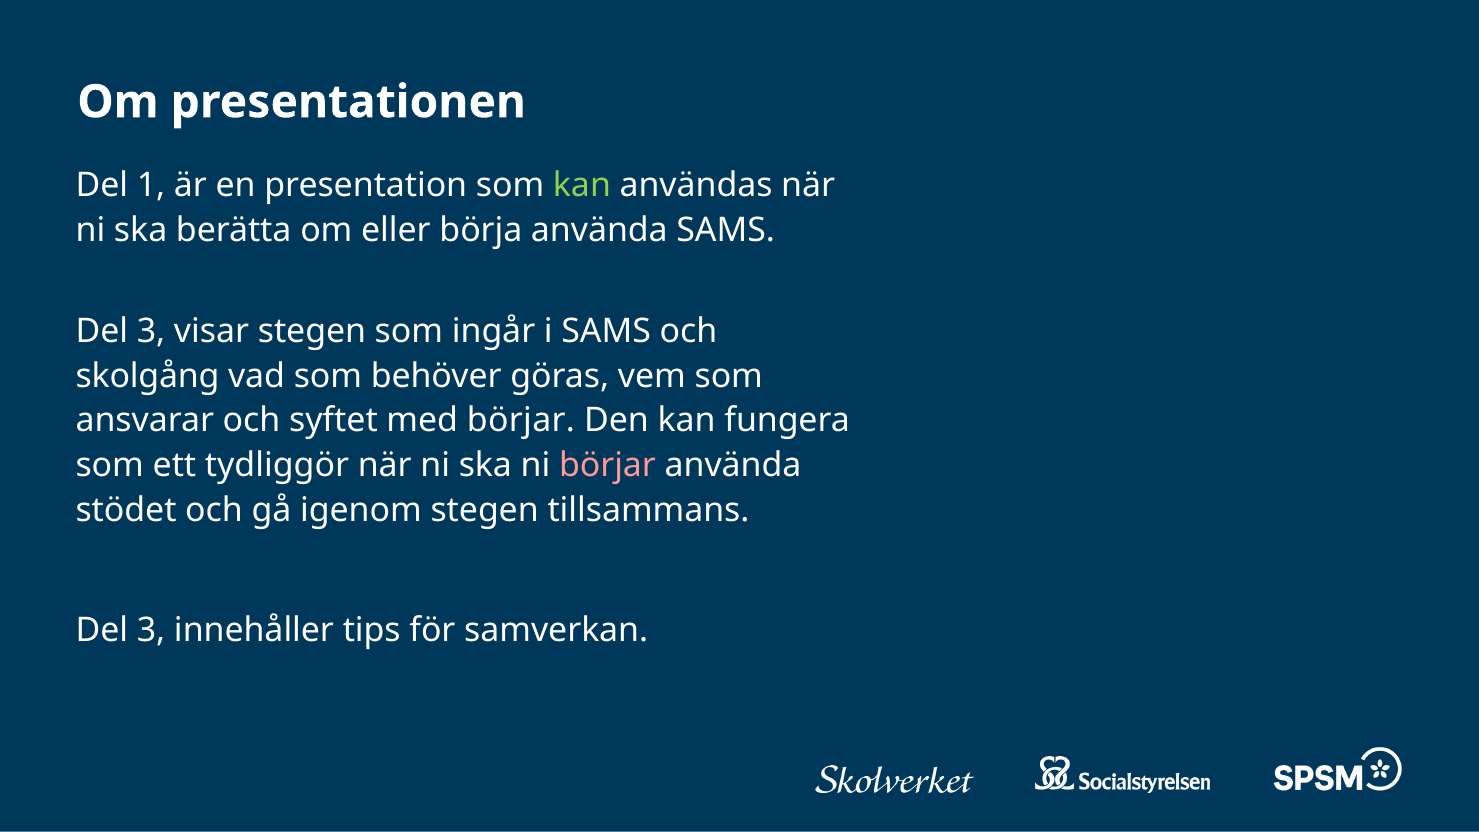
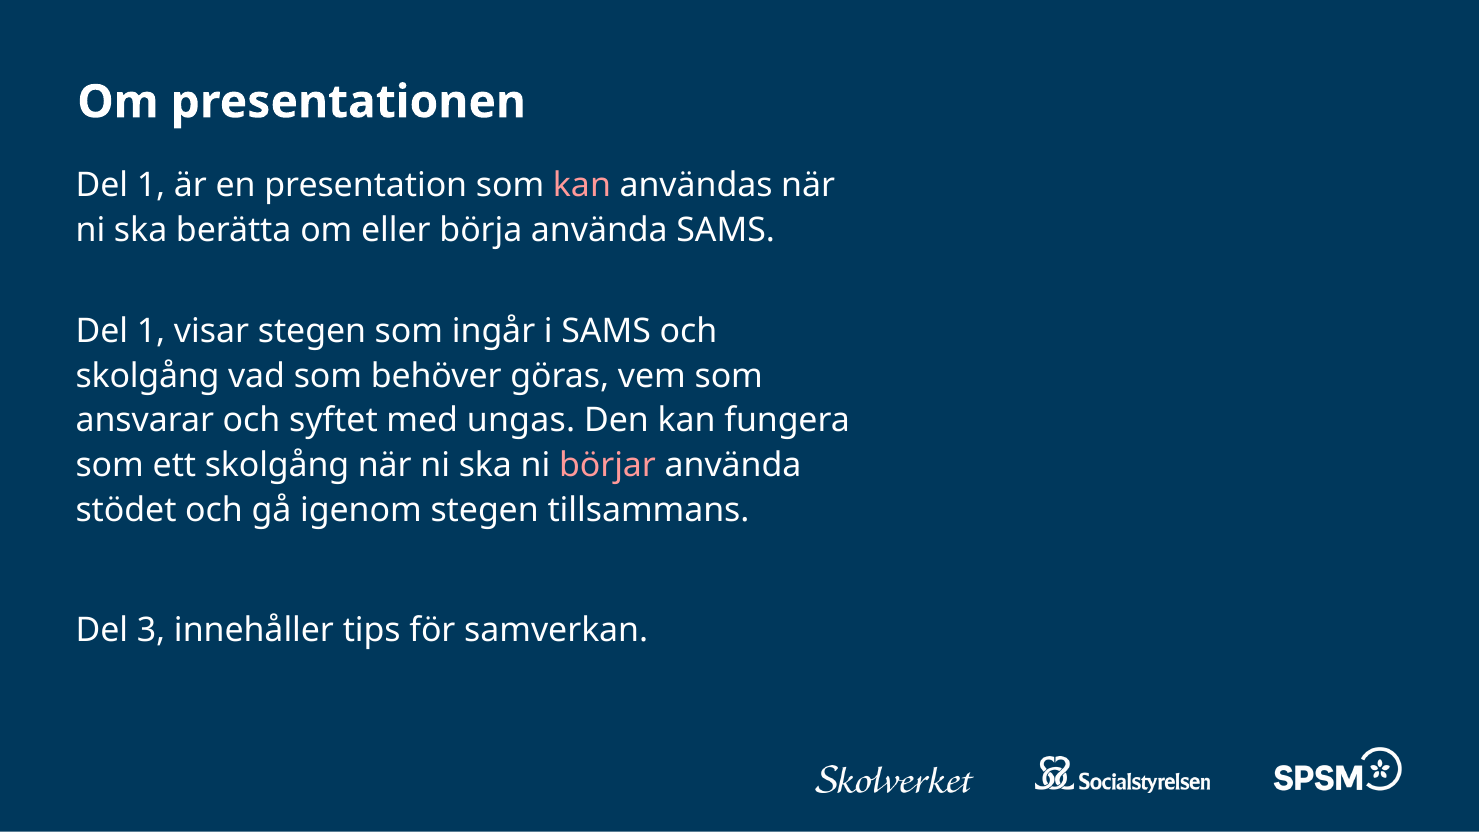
kan colour: light green -> pink (582, 186)
3: 3 -> 1 (151, 331)
med börjar: börjar -> ungas (521, 421)
ett tydliggör: tydliggör -> skolgång (277, 465)
